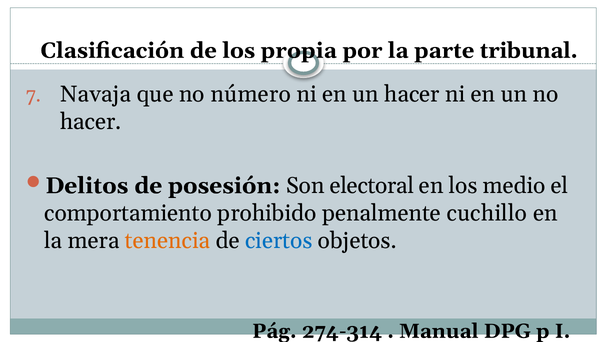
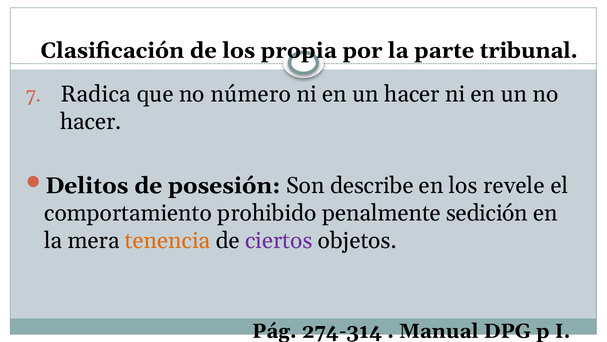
Navaja: Navaja -> Radica (96, 94)
electoral: electoral -> describe (372, 185)
medio: medio -> revele (514, 185)
cuchillo: cuchillo -> sedición (487, 213)
ciertos colour: blue -> purple (279, 240)
